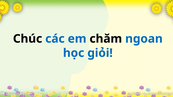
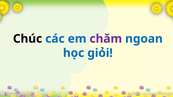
chăm colour: black -> purple (106, 39)
